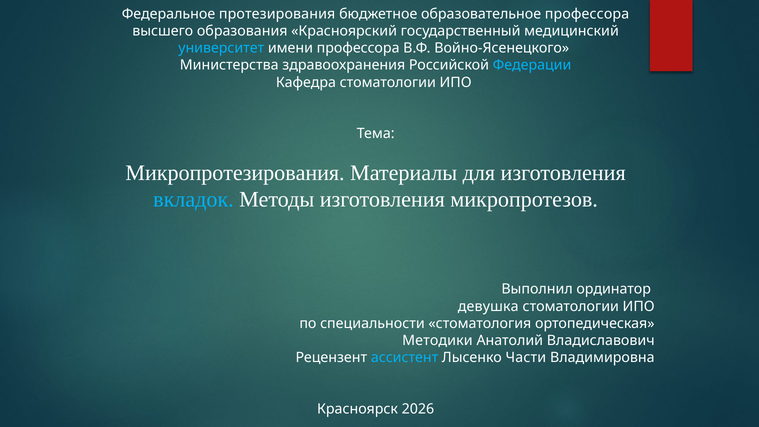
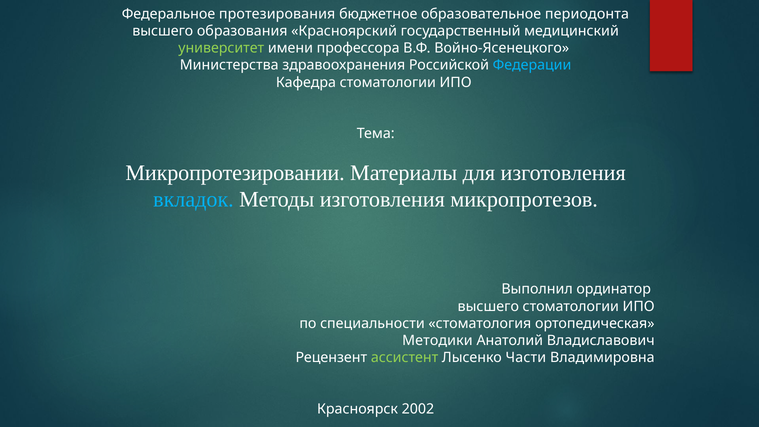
образовательное профессора: профессора -> периодонта (587, 14)
университет colour: light blue -> light green (221, 48)
Микропротезирования: Микропротезирования -> Микропротезировании (235, 173)
девушка: девушка -> высшего (488, 306)
ассистент colour: light blue -> light green (405, 358)
2026: 2026 -> 2002 (418, 409)
